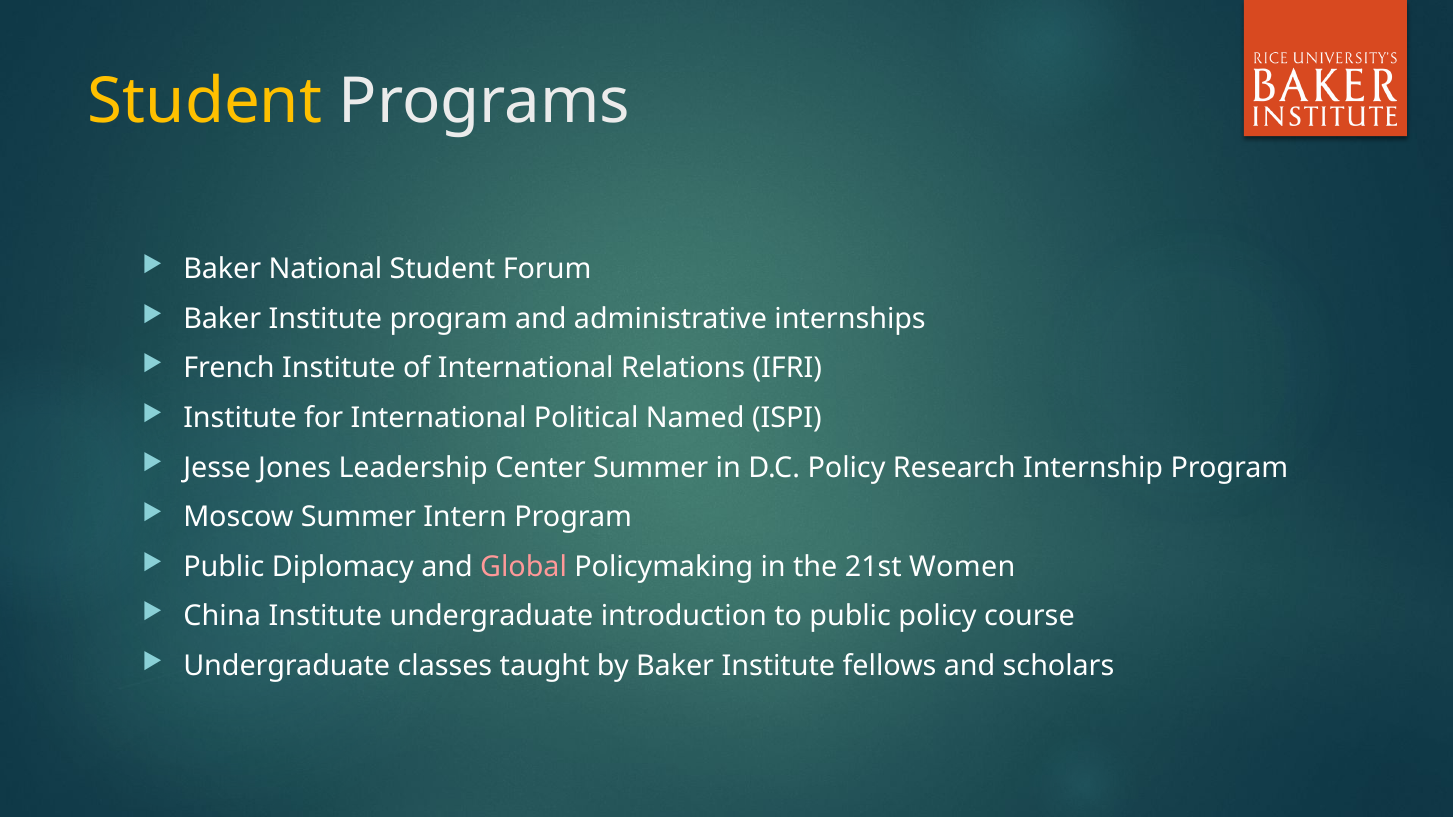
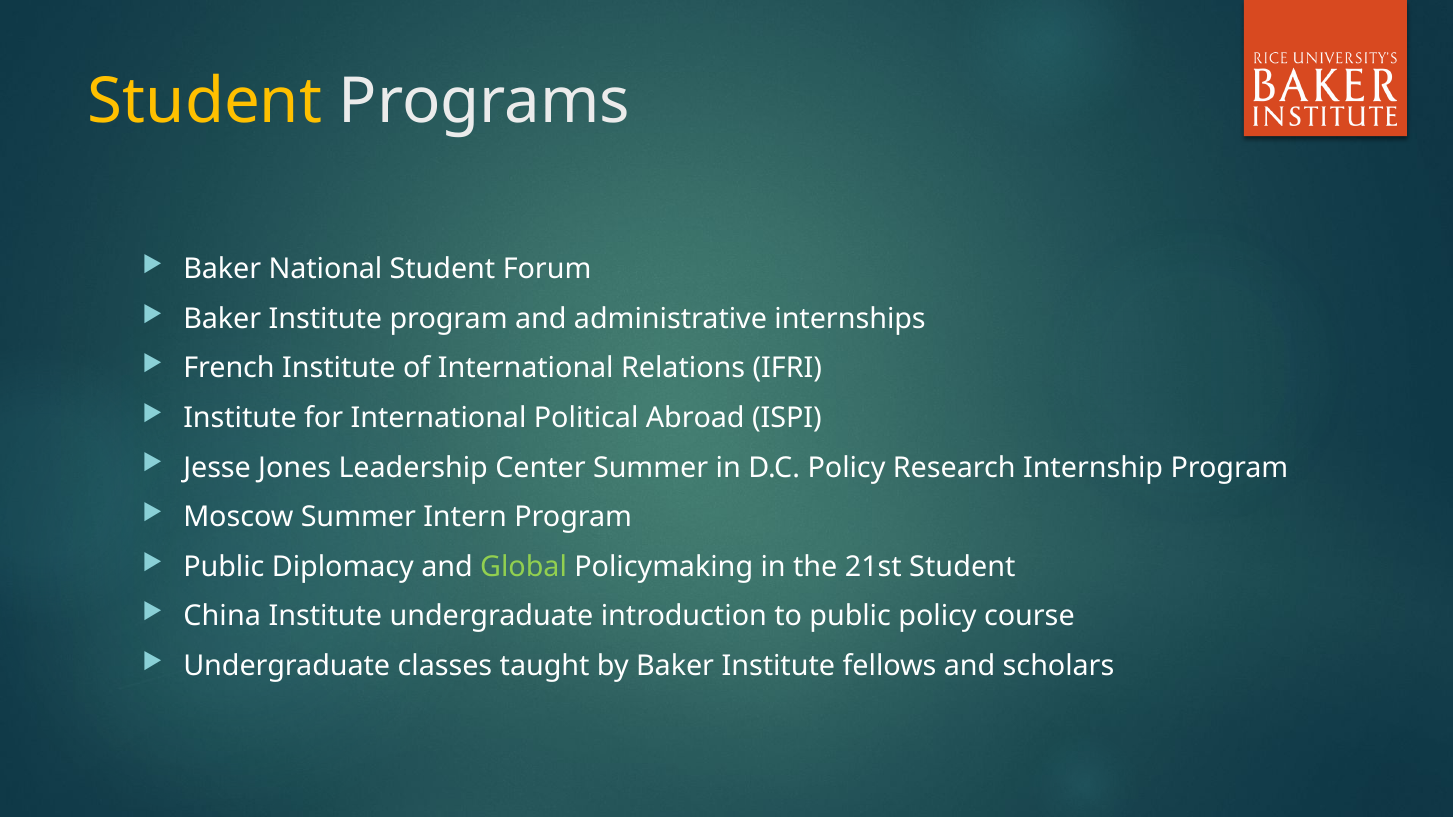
Named: Named -> Abroad (695, 418)
Global colour: pink -> light green (524, 567)
21st Women: Women -> Student (962, 567)
